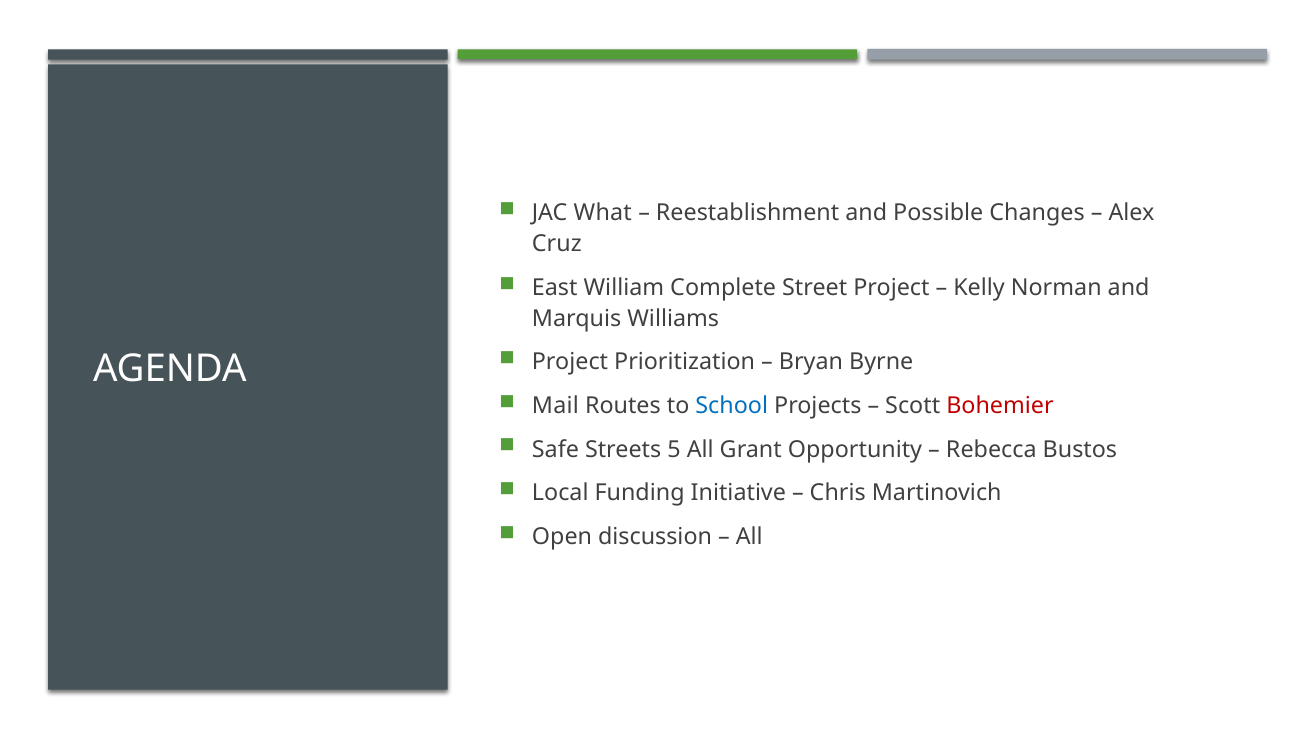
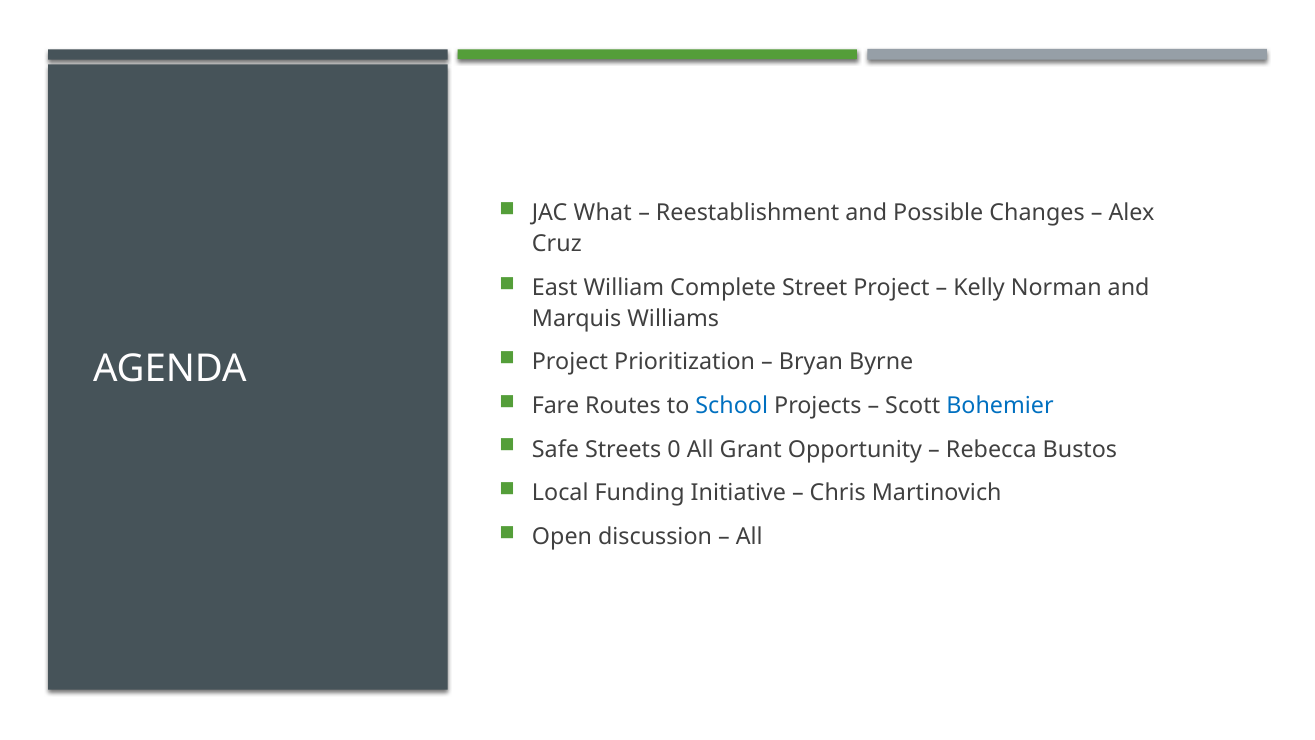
Mail: Mail -> Fare (556, 406)
Bohemier colour: red -> blue (1000, 406)
5: 5 -> 0 (674, 449)
